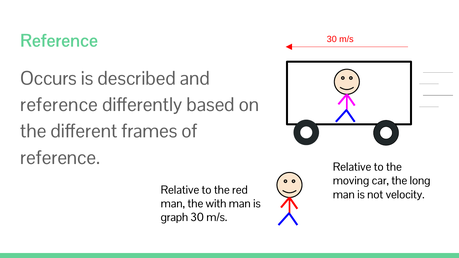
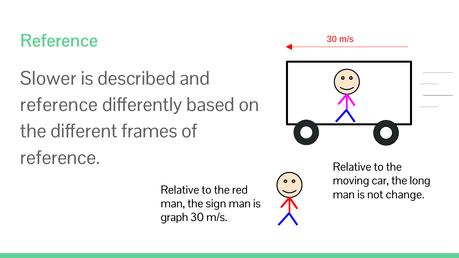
Occurs: Occurs -> Slower (48, 79)
velocity: velocity -> change (405, 195)
with: with -> sign (216, 204)
